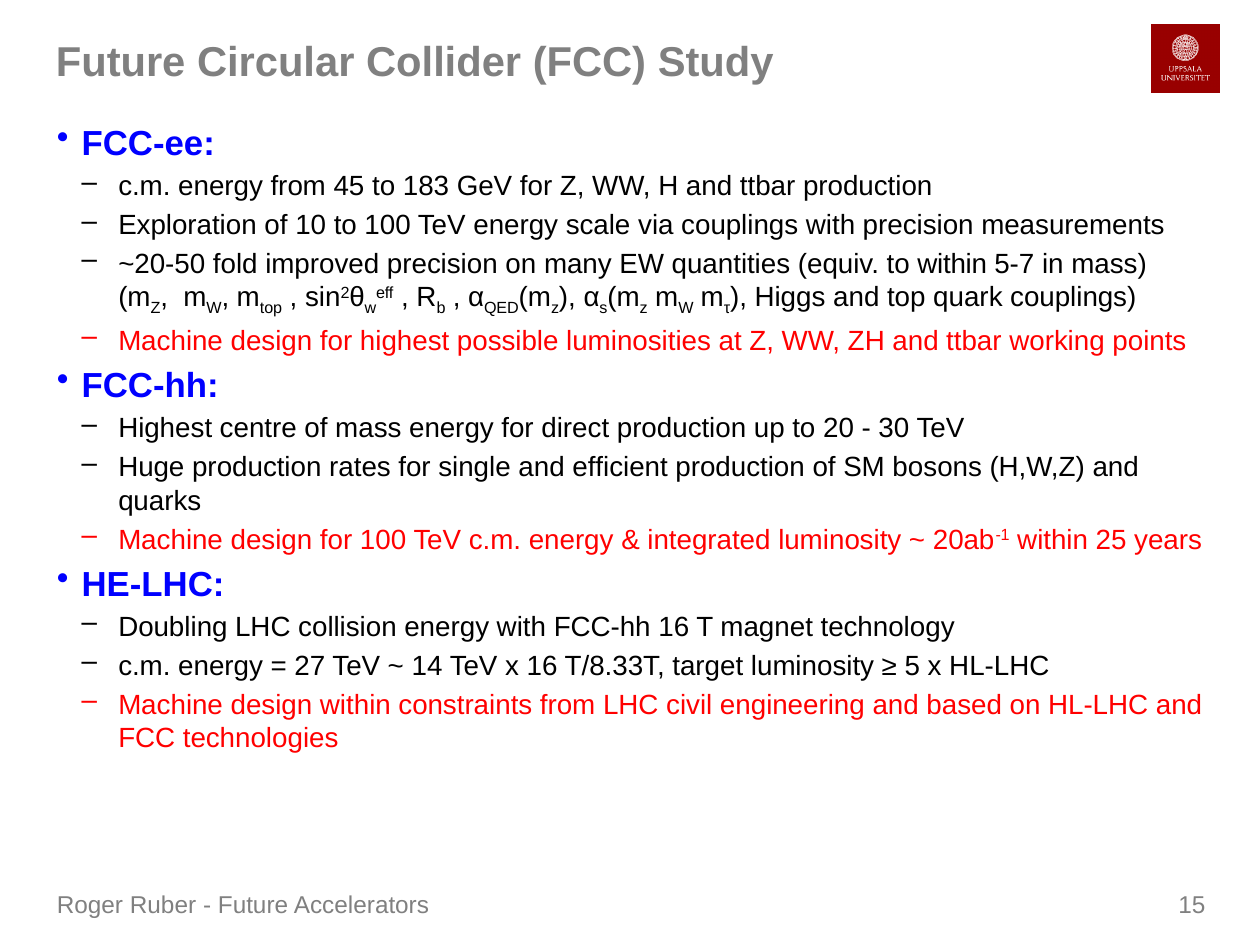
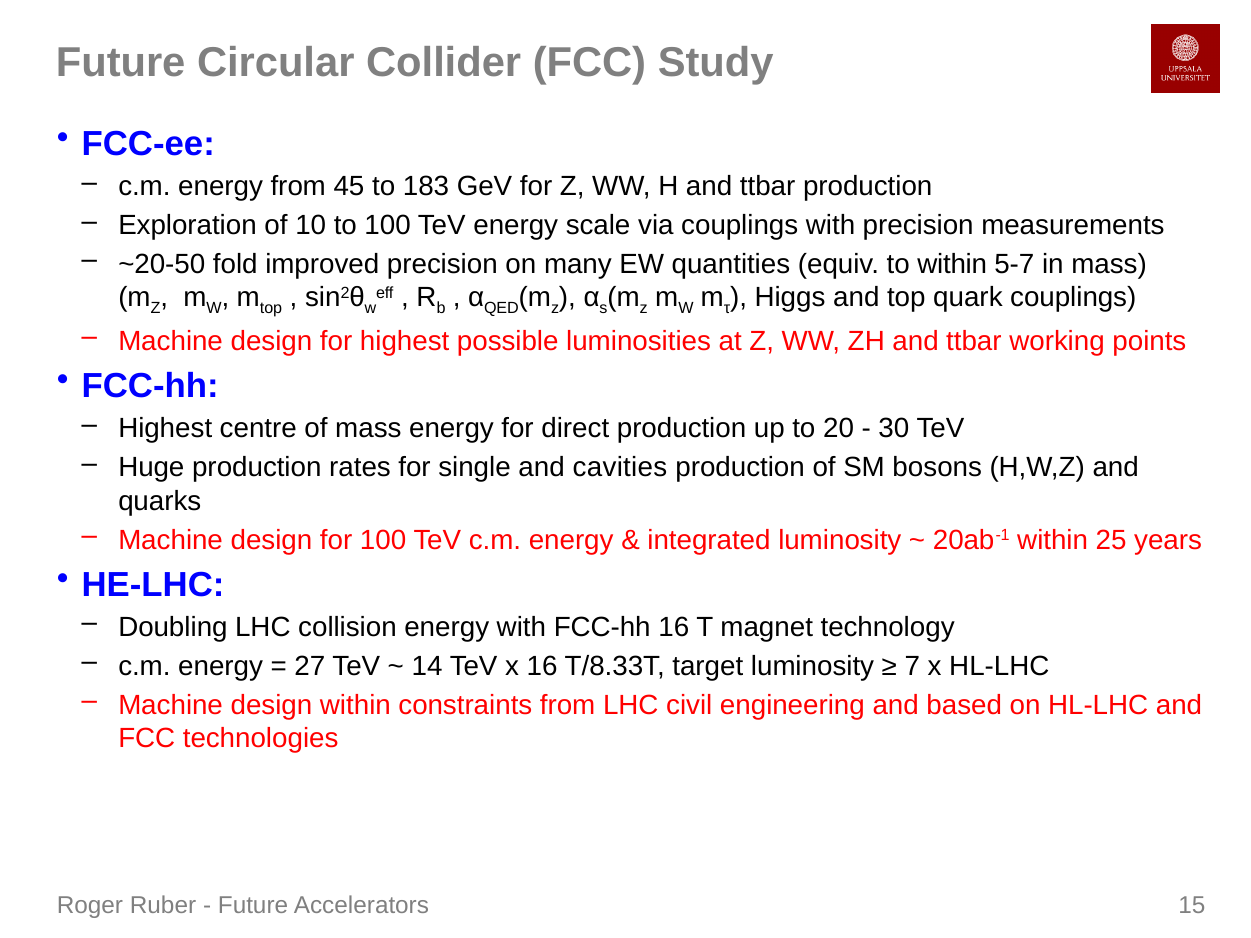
efficient: efficient -> cavities (620, 468)
5: 5 -> 7 (912, 666)
